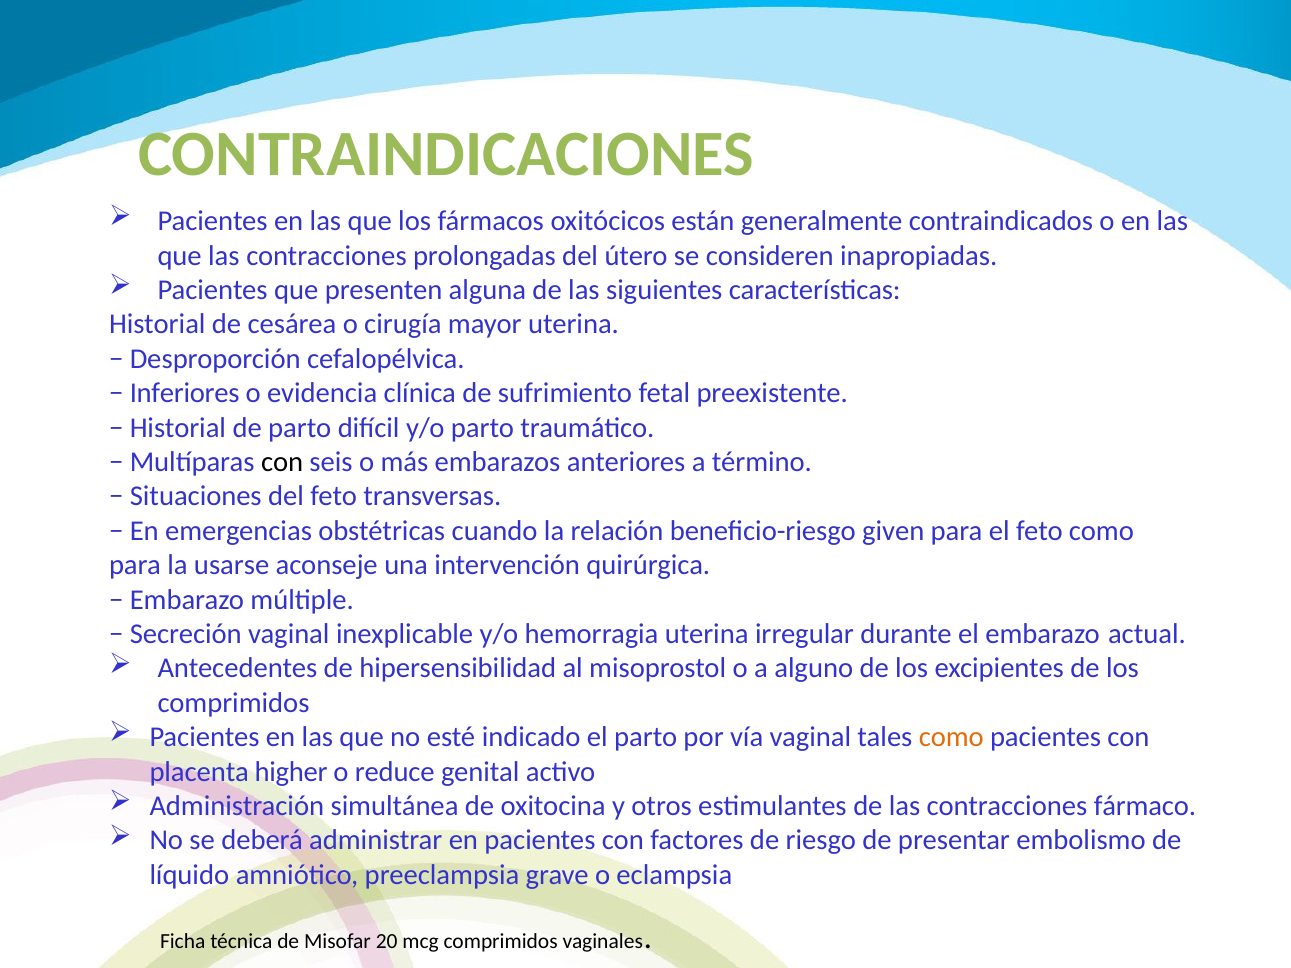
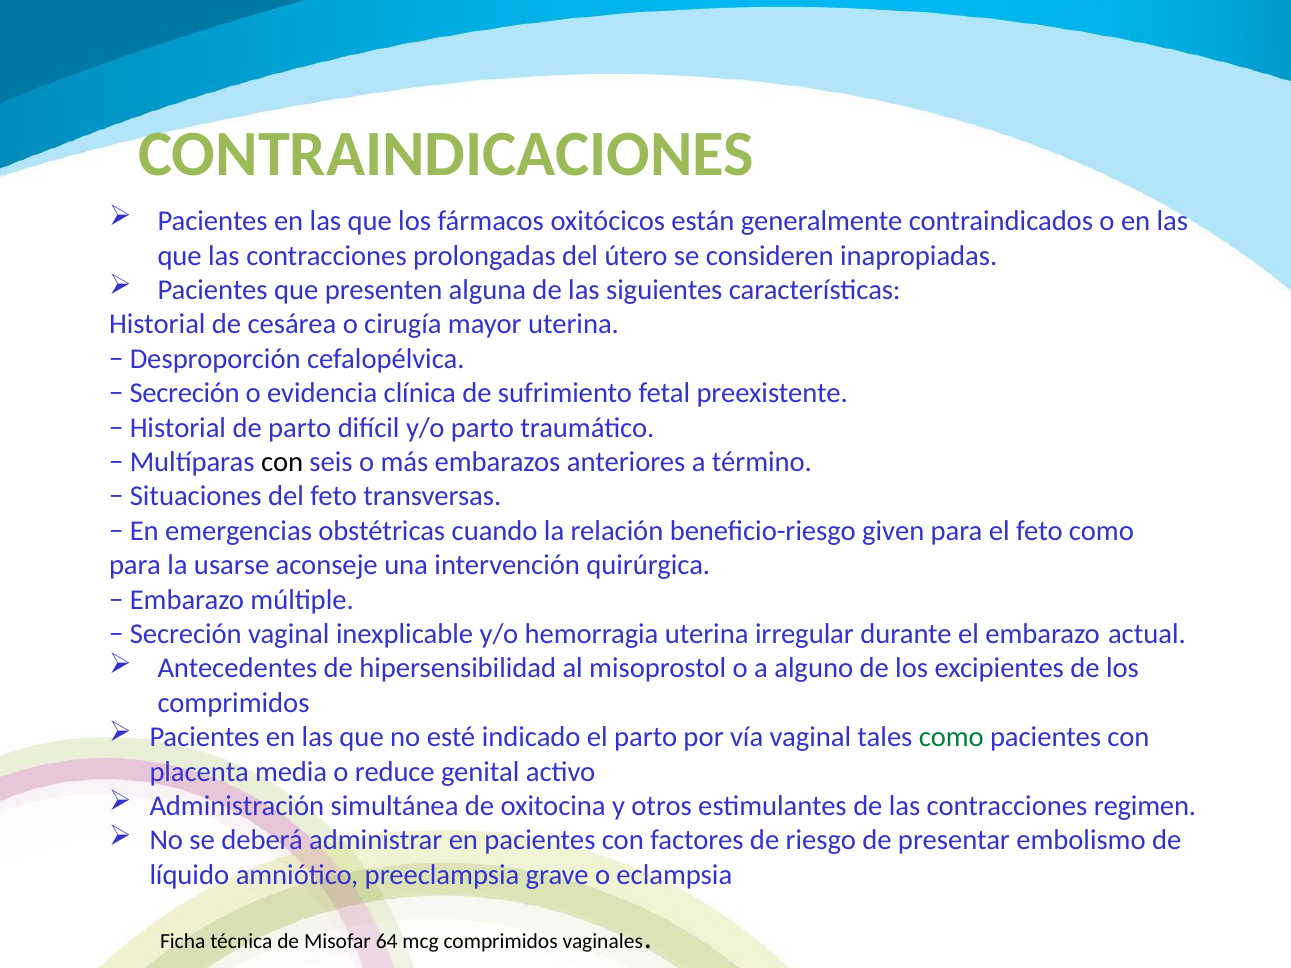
Inferiores: Inferiores -> Secreción (185, 393)
como colour: orange -> green (951, 737)
higher: higher -> media (291, 772)
fármaco: fármaco -> regimen (1145, 806)
20: 20 -> 64 (387, 941)
